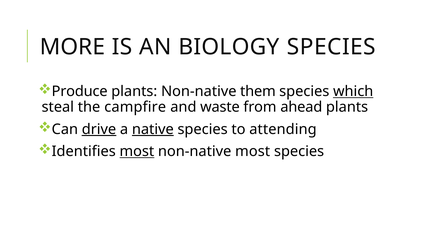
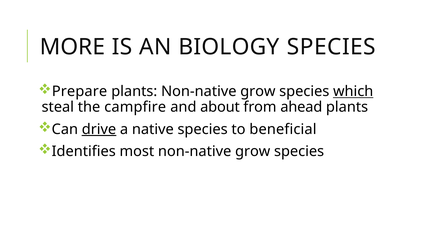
Produce: Produce -> Prepare (80, 91)
plants Non-native them: them -> grow (258, 91)
waste: waste -> about (220, 107)
native underline: present -> none (153, 129)
attending: attending -> beneficial (283, 129)
most underline: present -> none (137, 151)
most: most -> grow (253, 151)
